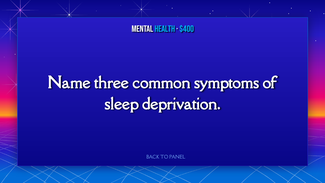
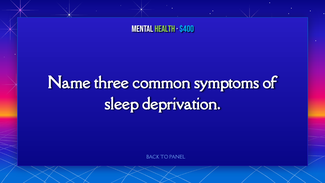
Health colour: light blue -> light green (165, 29)
